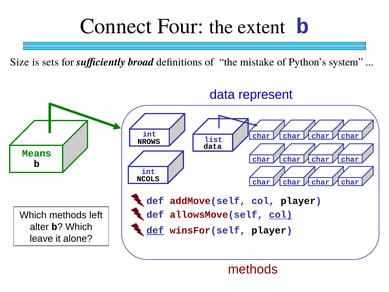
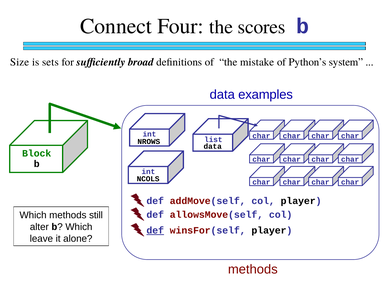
extent: extent -> scores (262, 27)
represent: represent -> examples (266, 94)
Means: Means -> Block (37, 153)
left: left -> still (96, 215)
col underline: present -> none (281, 215)
